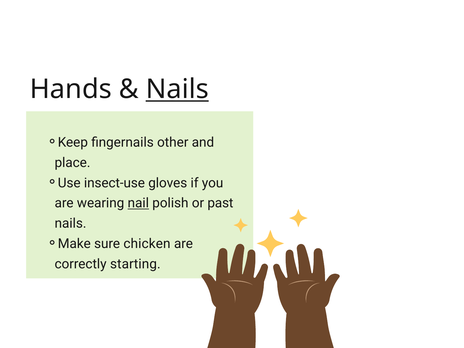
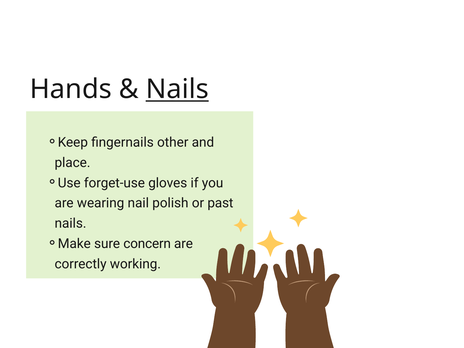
insect-use: insect-use -> forget-use (114, 183)
nail underline: present -> none (138, 203)
chicken: chicken -> concern (147, 244)
starting: starting -> working (135, 264)
